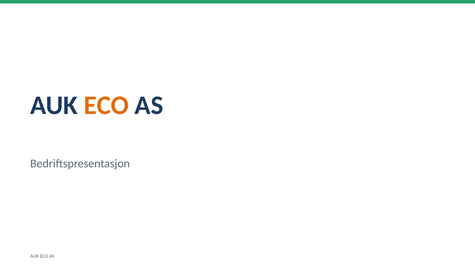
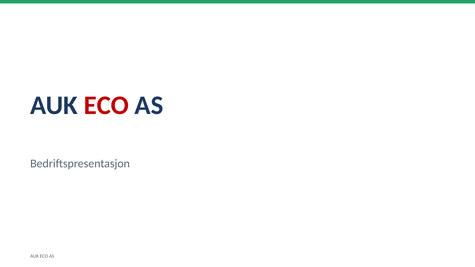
ECO colour: orange -> red (106, 105)
